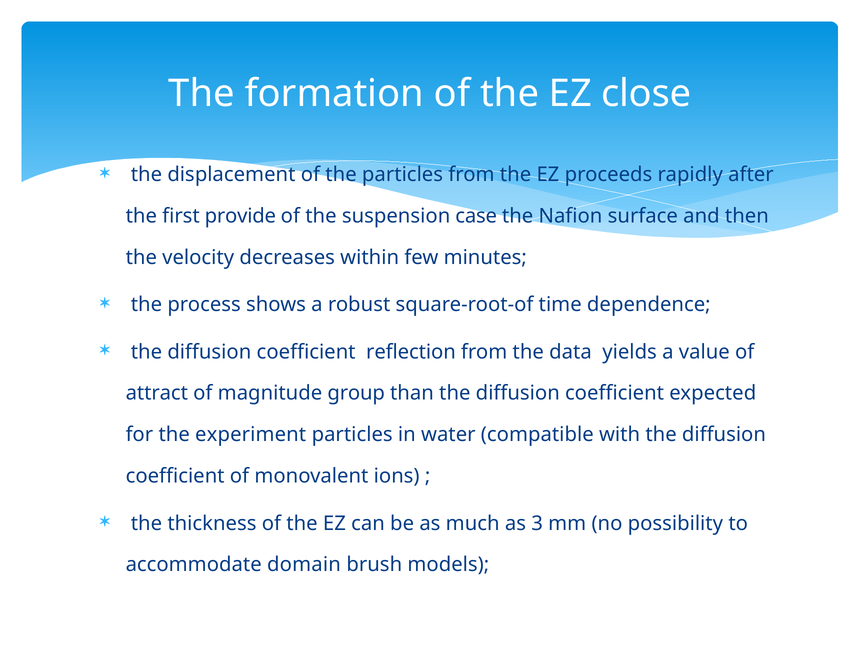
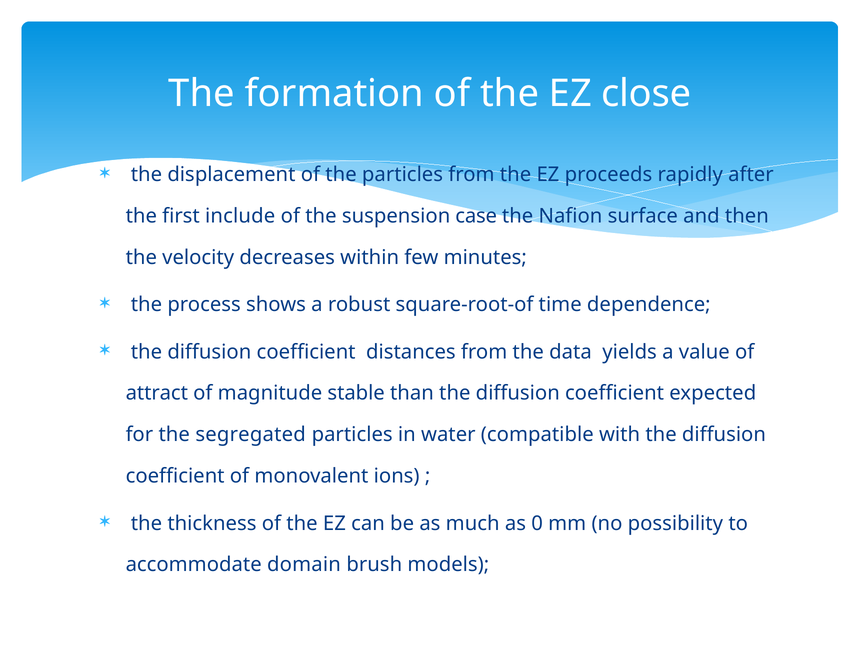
provide: provide -> include (240, 216)
reflection: reflection -> distances (411, 351)
group: group -> stable (356, 393)
experiment: experiment -> segregated (251, 434)
3: 3 -> 0 (537, 523)
